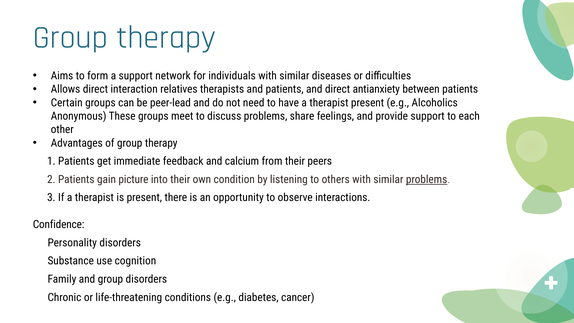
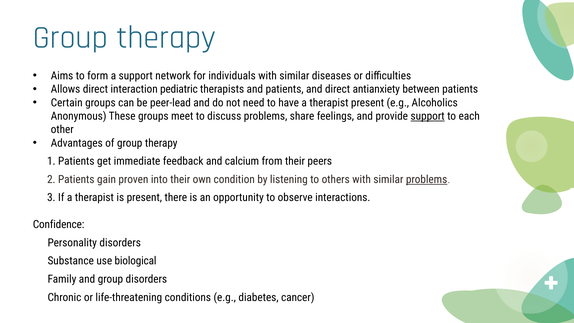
relatives: relatives -> pediatric (179, 89)
support underline: none -> present (428, 116)
picture: picture -> proven (133, 179)
cognition: cognition -> biological (136, 261)
